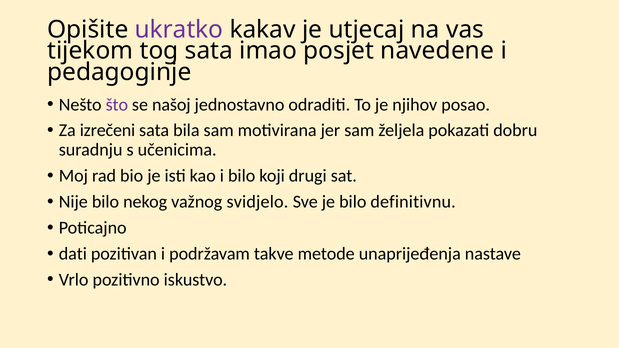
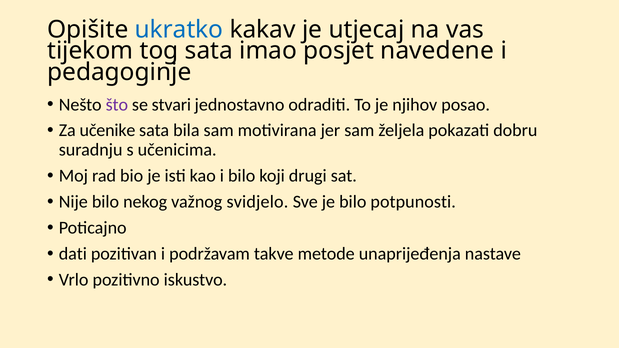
ukratko colour: purple -> blue (179, 30)
našoj: našoj -> stvari (171, 105)
izrečeni: izrečeni -> učenike (108, 131)
definitivnu: definitivnu -> potpunosti (413, 202)
